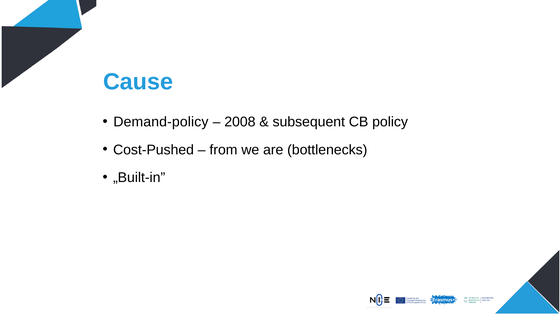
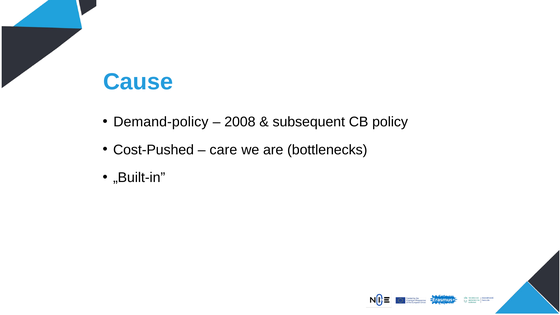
from: from -> care (223, 150)
